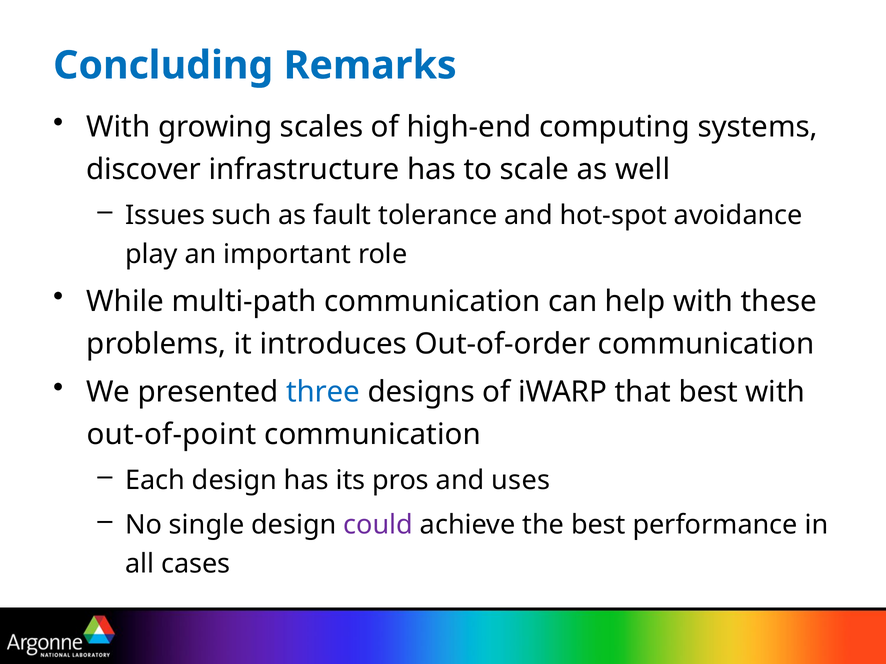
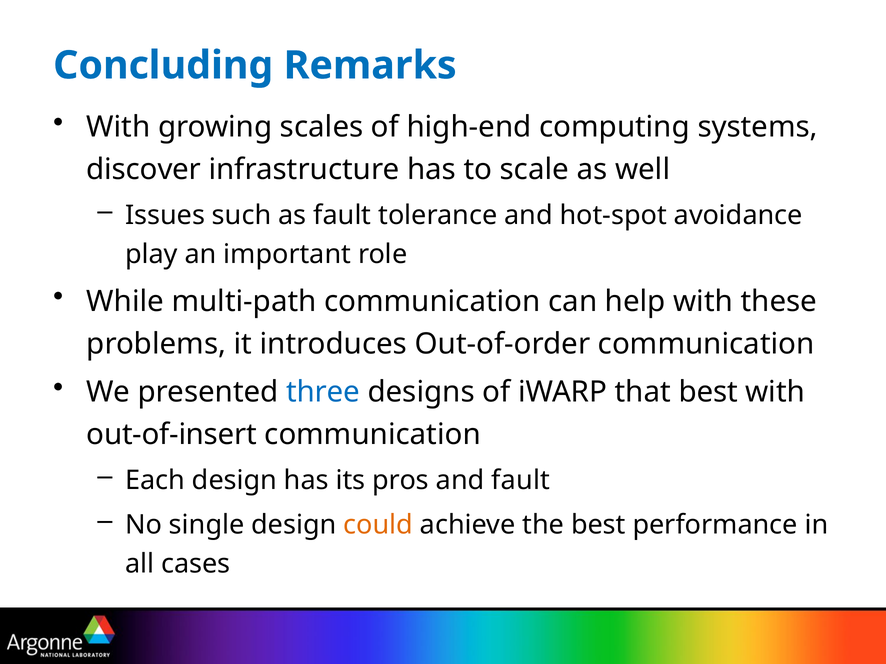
out-of-point: out-of-point -> out-of-insert (172, 435)
and uses: uses -> fault (521, 481)
could colour: purple -> orange (378, 525)
